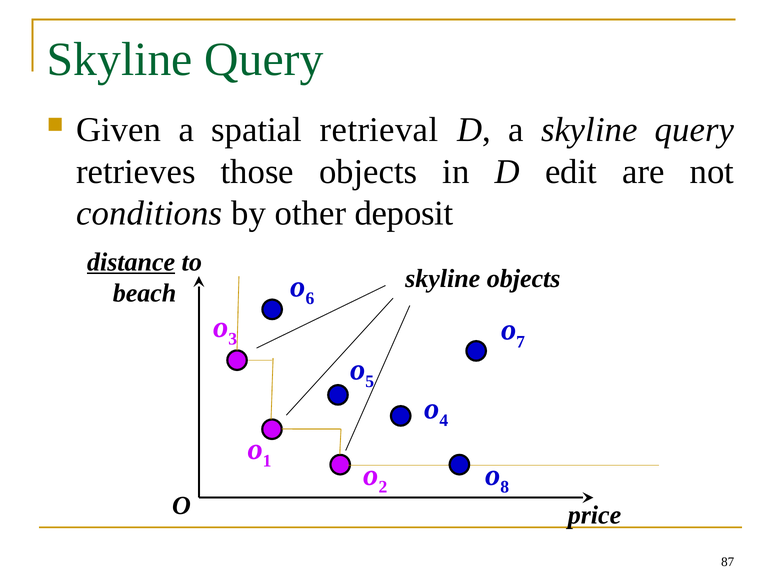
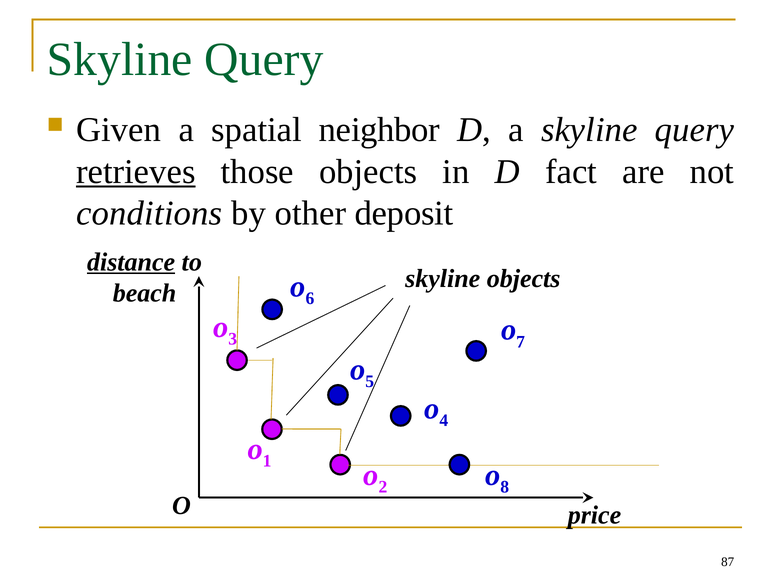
retrieval: retrieval -> neighbor (379, 130)
retrieves underline: none -> present (136, 172)
edit: edit -> fact (571, 172)
